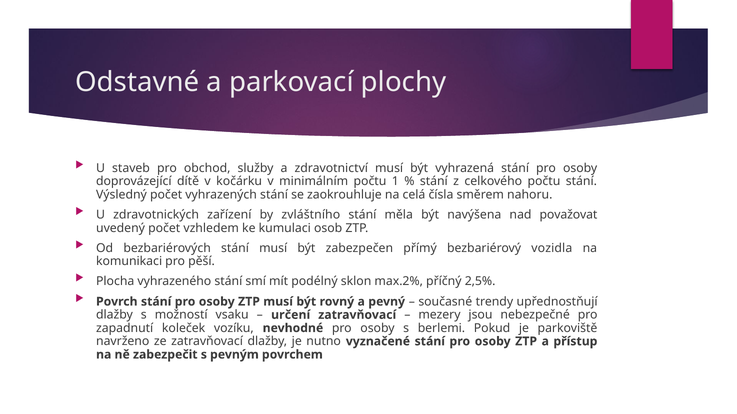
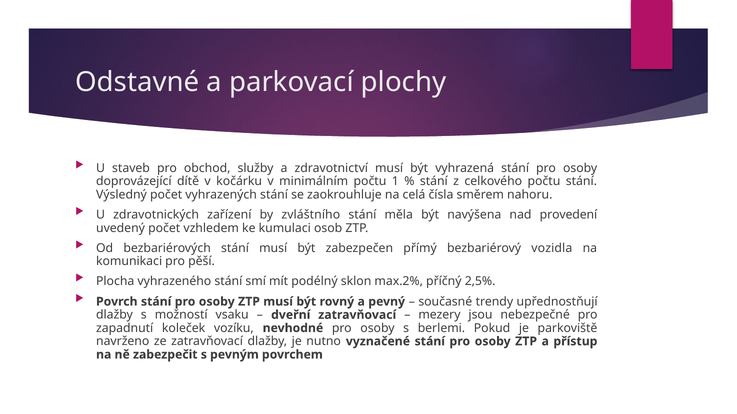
považovat: považovat -> provedení (568, 215)
určení: určení -> dveřní (291, 315)
